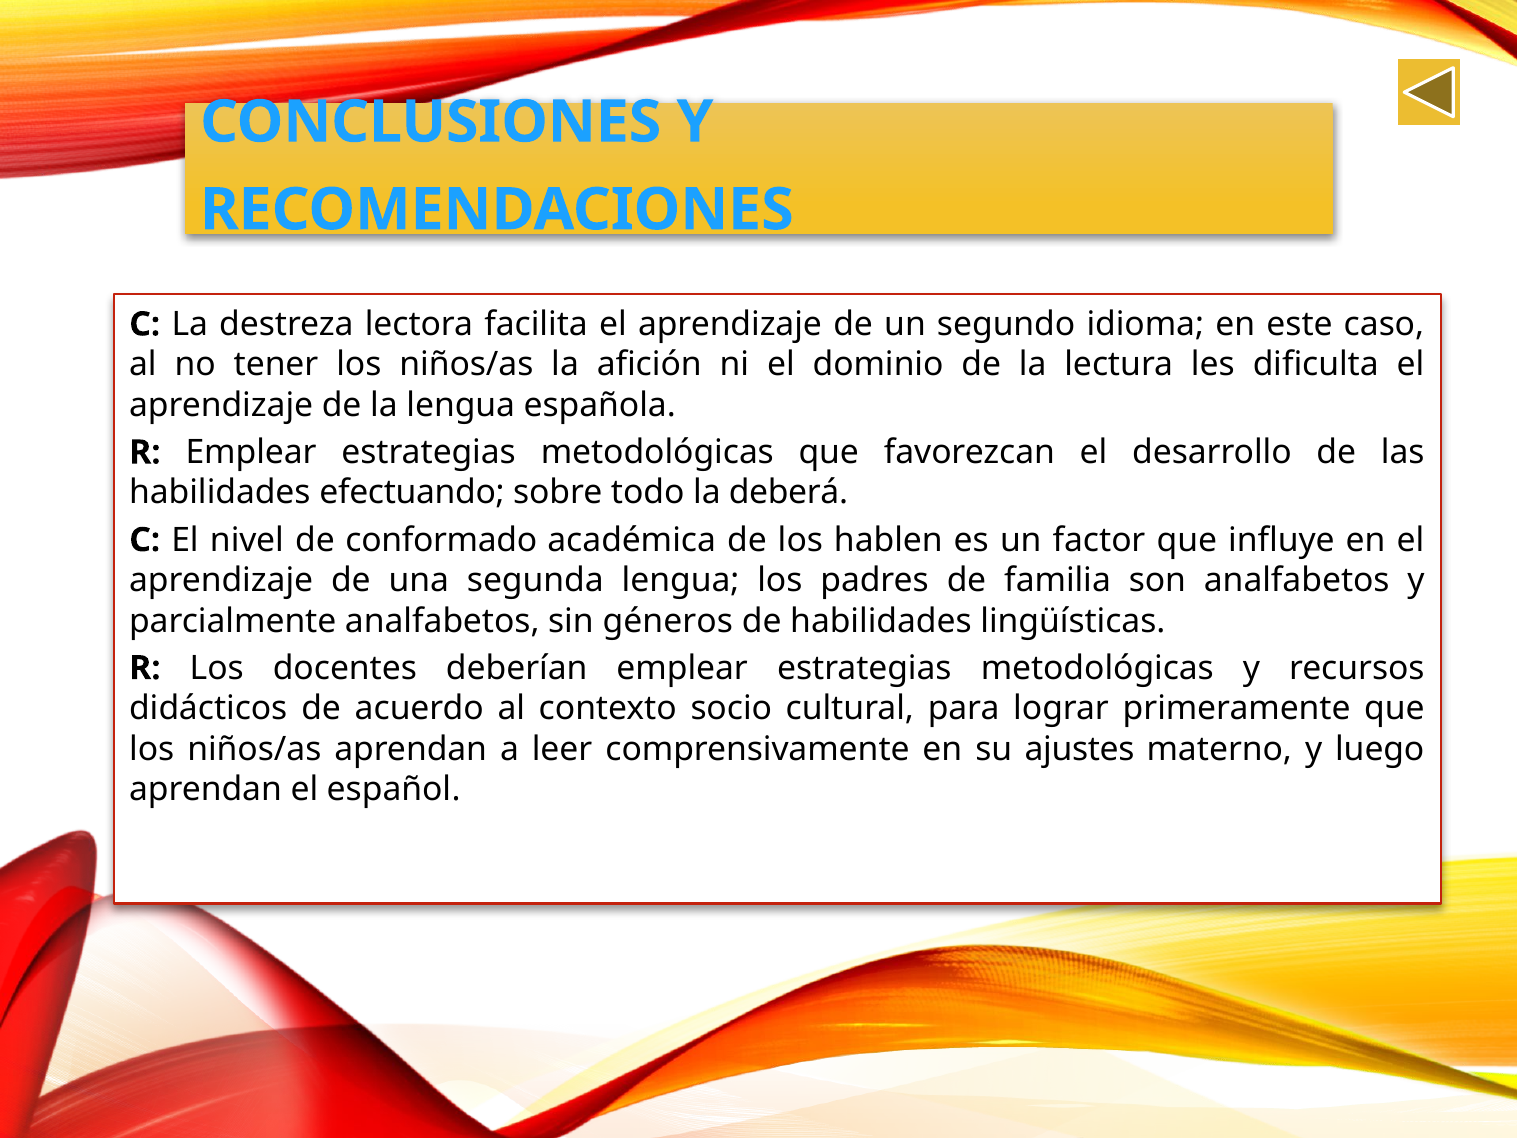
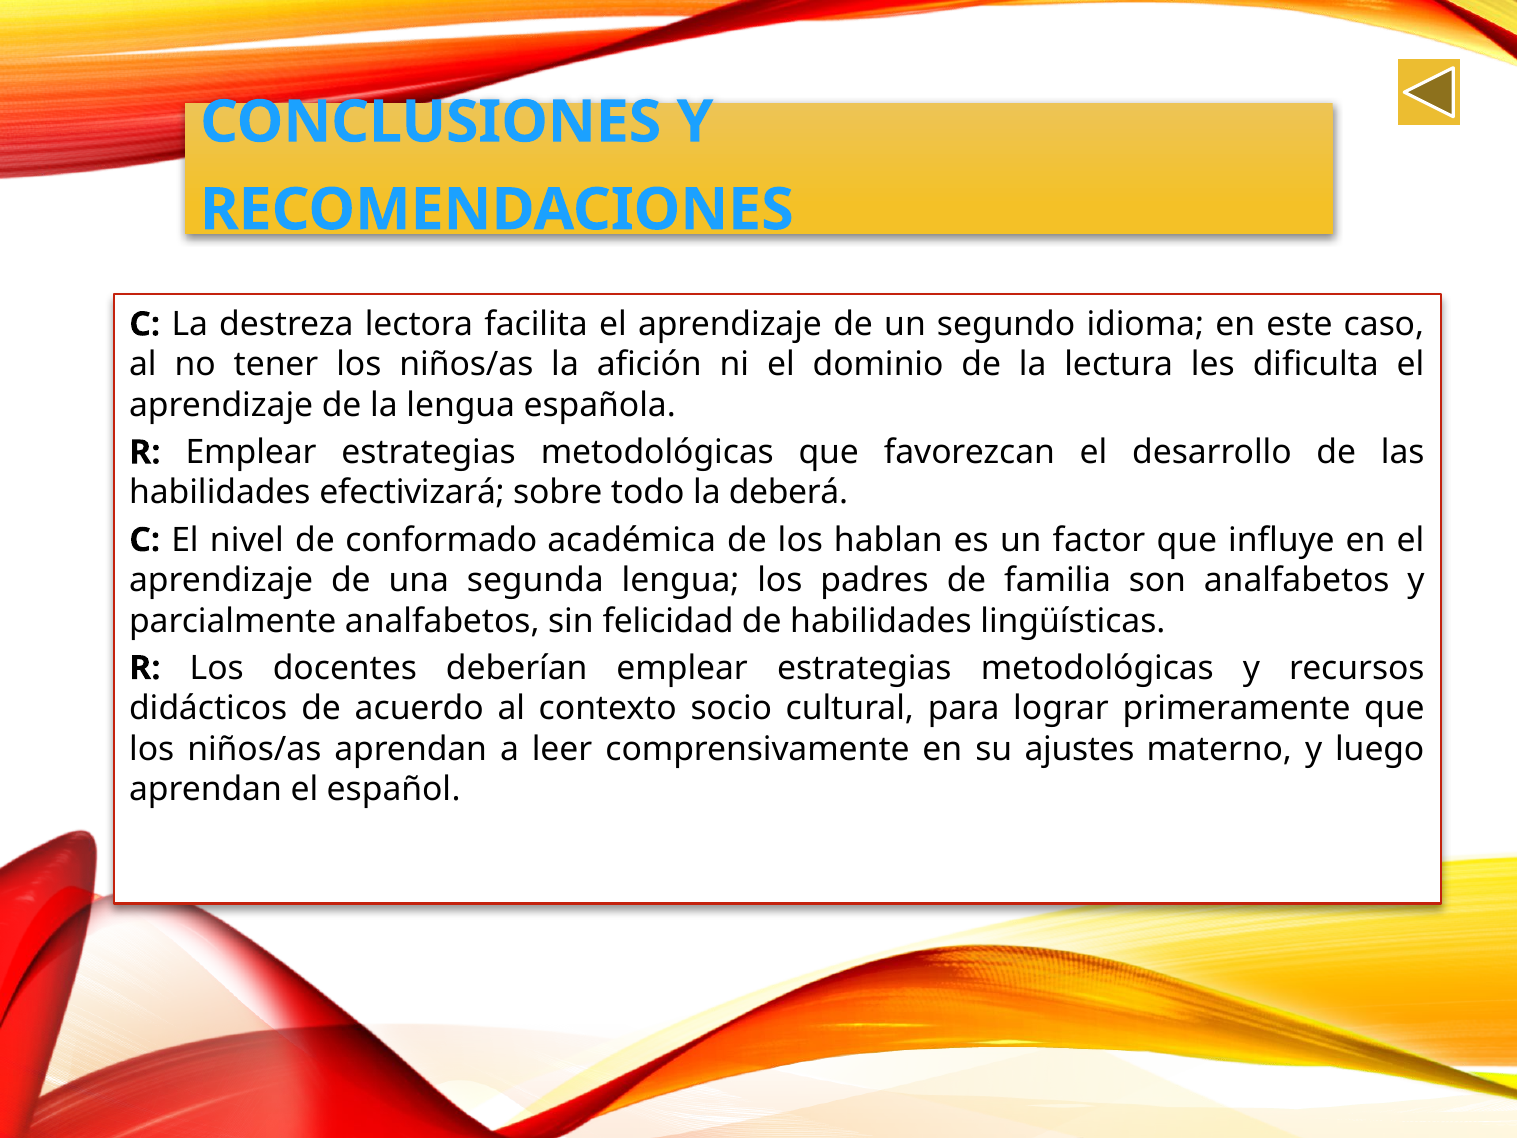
efectuando: efectuando -> efectivizará (412, 493)
hablen: hablen -> hablan (888, 540)
géneros: géneros -> felicidad (668, 621)
